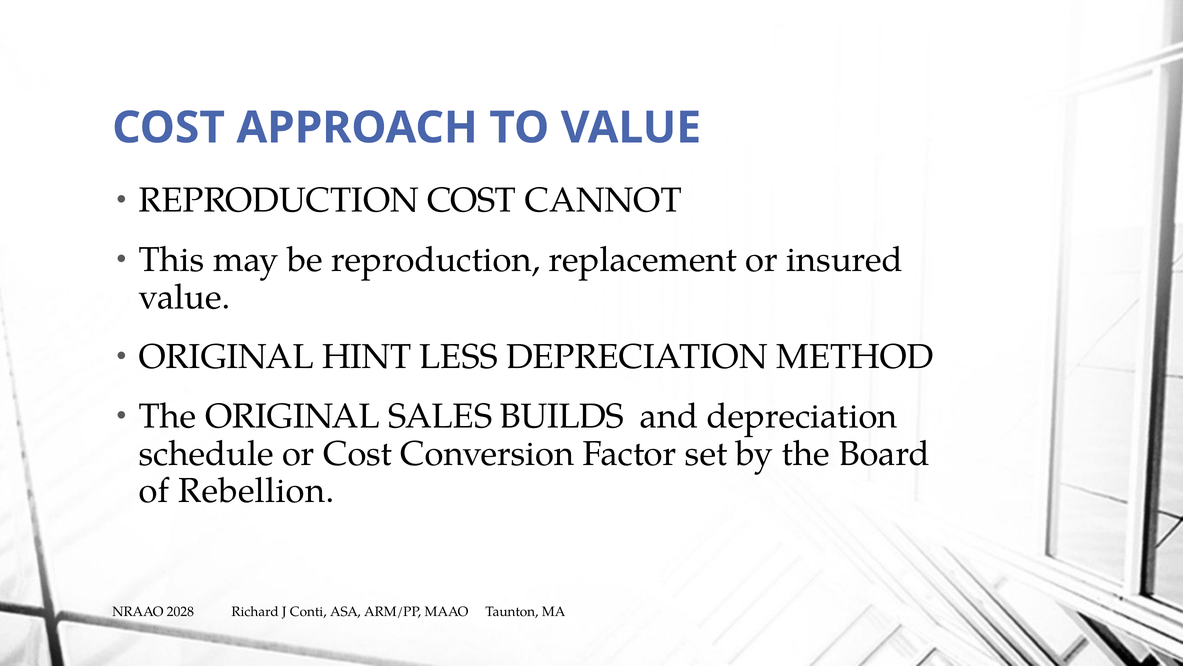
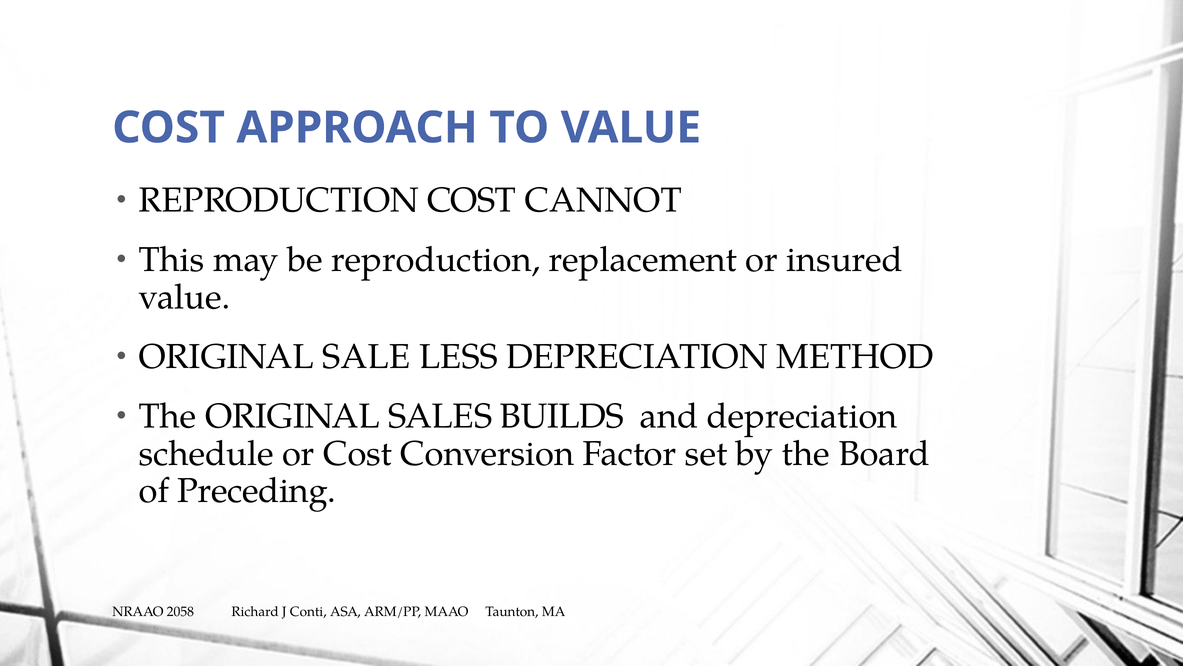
HINT: HINT -> SALE (366, 357)
Rebellion: Rebellion -> Preceding (257, 491)
2028: 2028 -> 2058 (180, 612)
